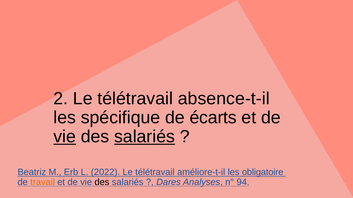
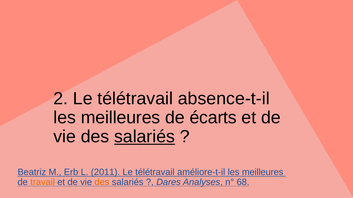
spécifique: spécifique -> meilleures (121, 118)
vie underline: present -> none (65, 137)
2022: 2022 -> 2011 (105, 173)
améliore-t-il les obligatoire: obligatoire -> meilleures (263, 173)
des colour: black -> orange (102, 183)
94: 94 -> 68 (243, 183)
